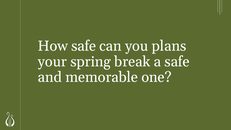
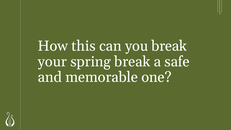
How safe: safe -> this (84, 46)
you plans: plans -> break (169, 46)
